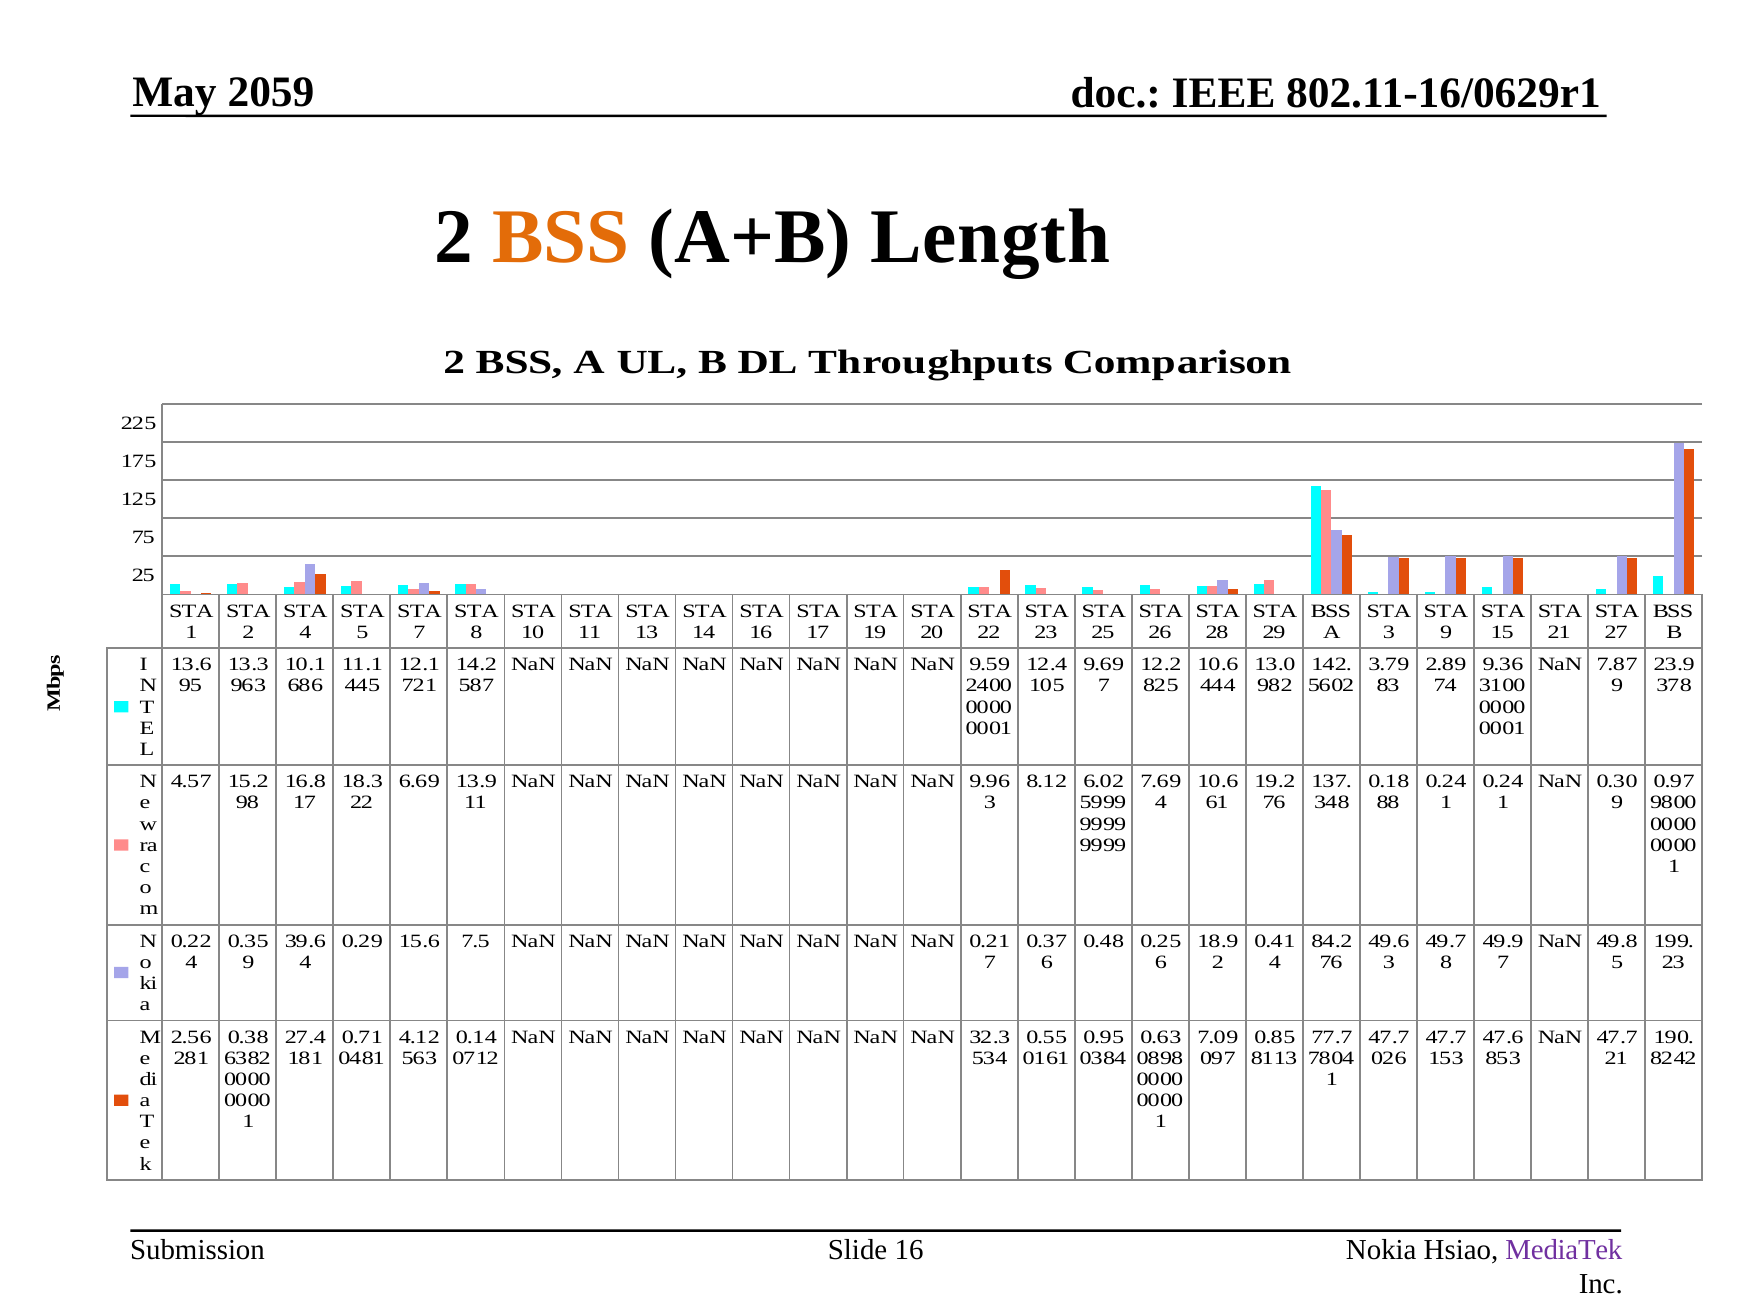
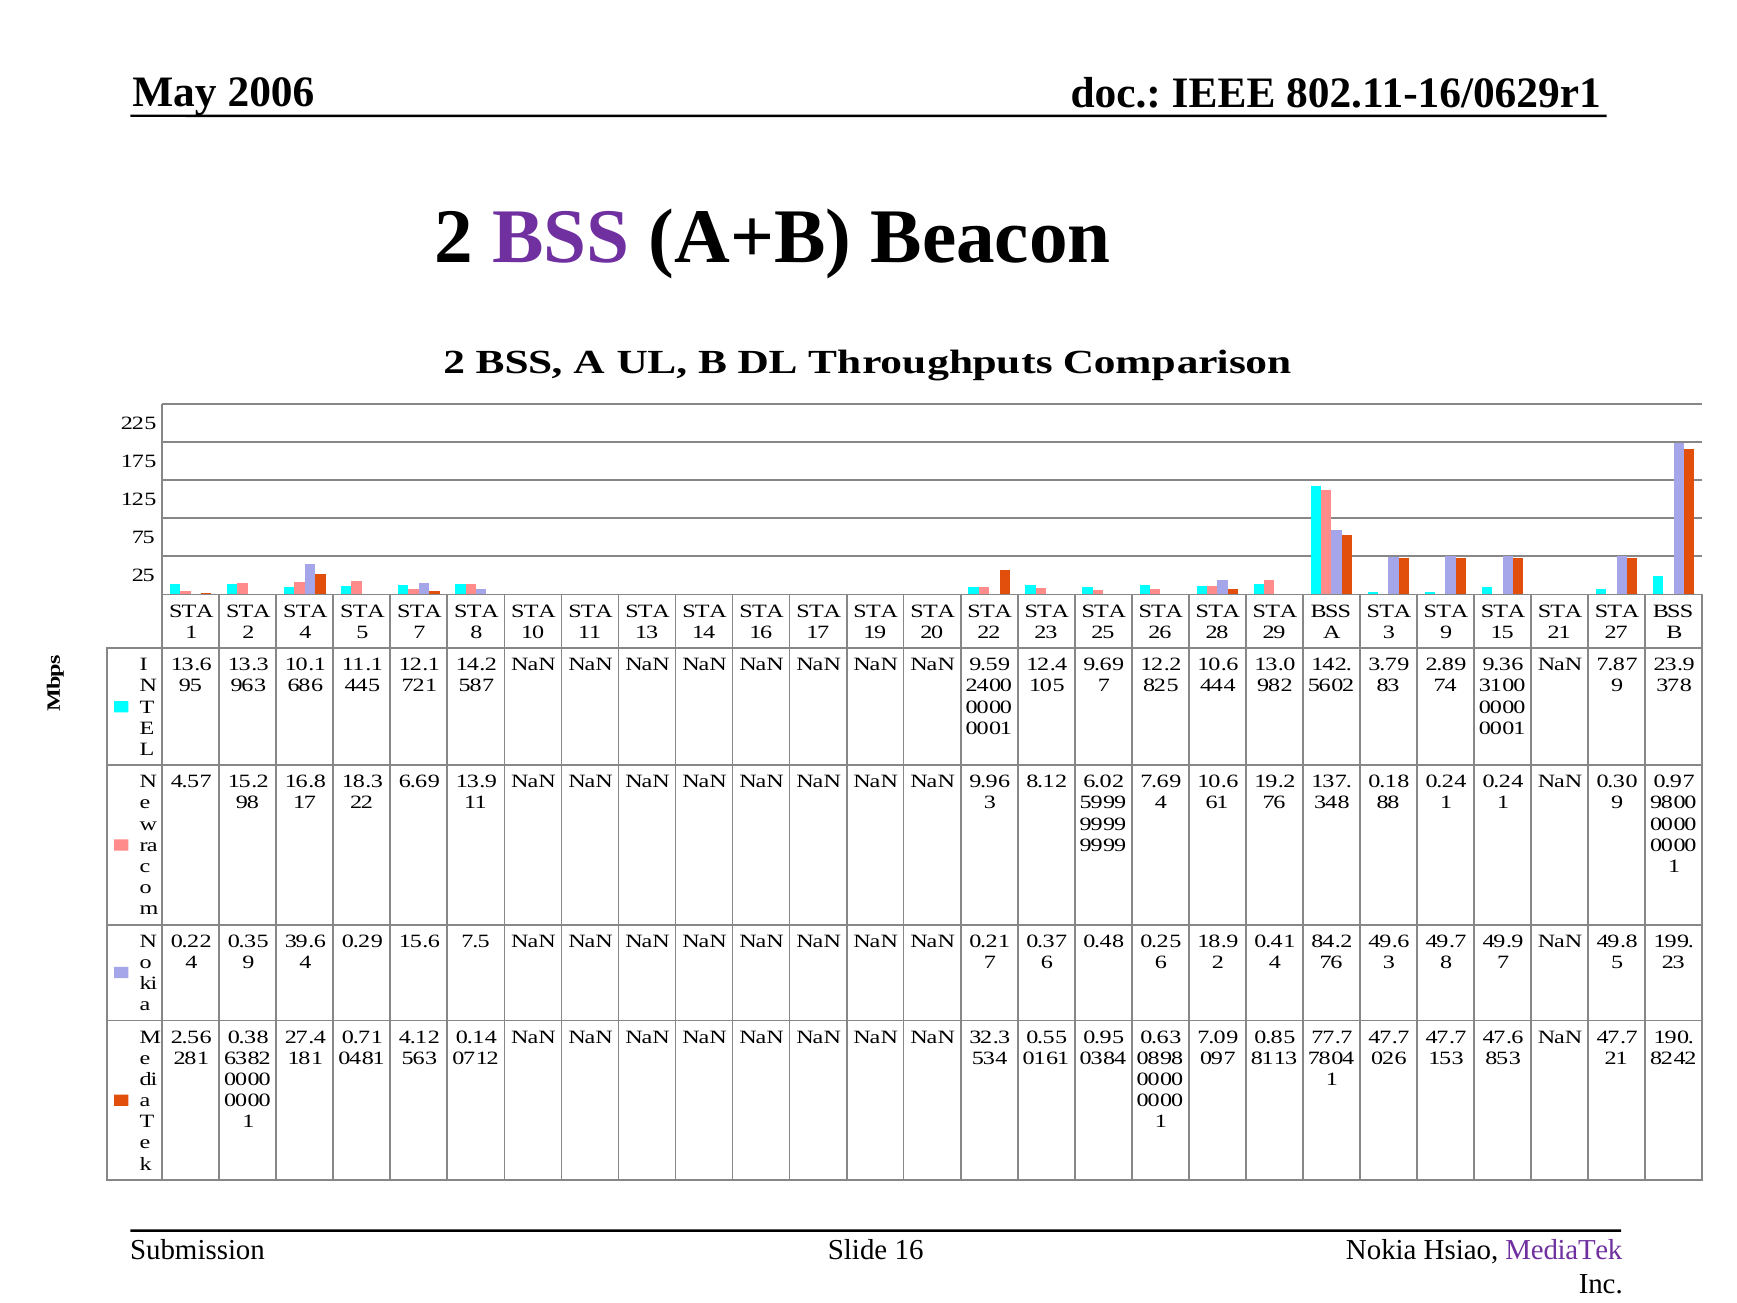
2059: 2059 -> 2006 (271, 92)
BSS colour: orange -> purple (561, 237)
Length: Length -> Beacon (991, 237)
